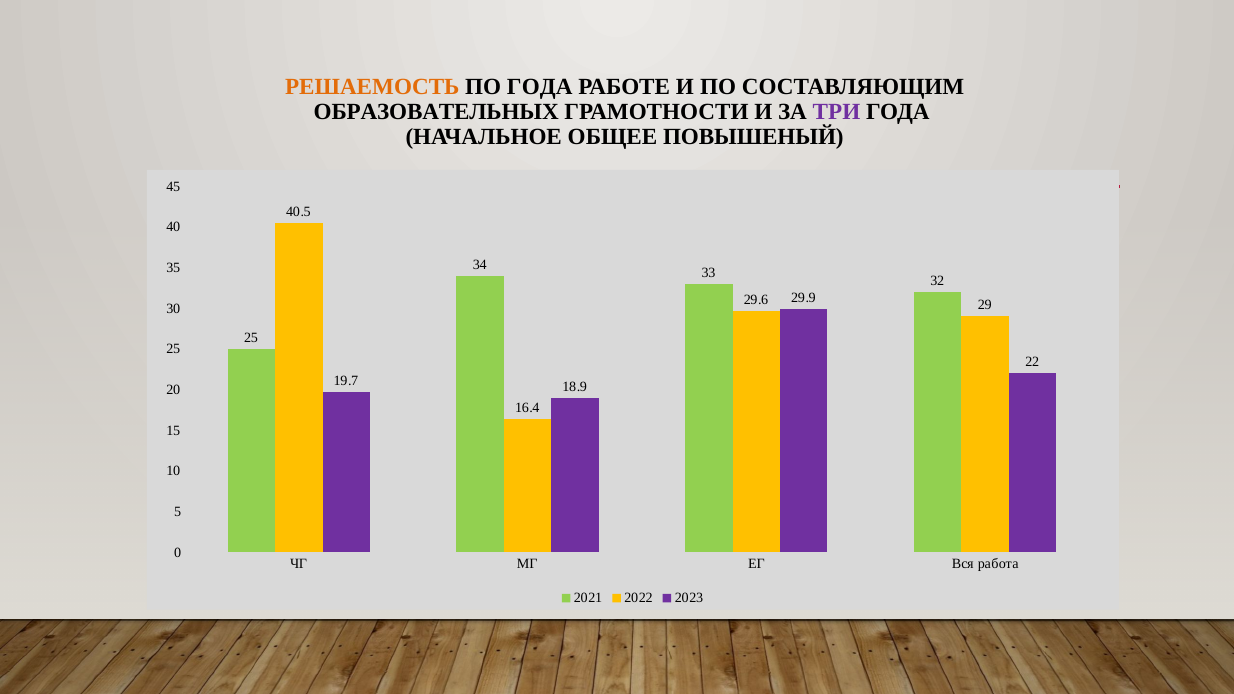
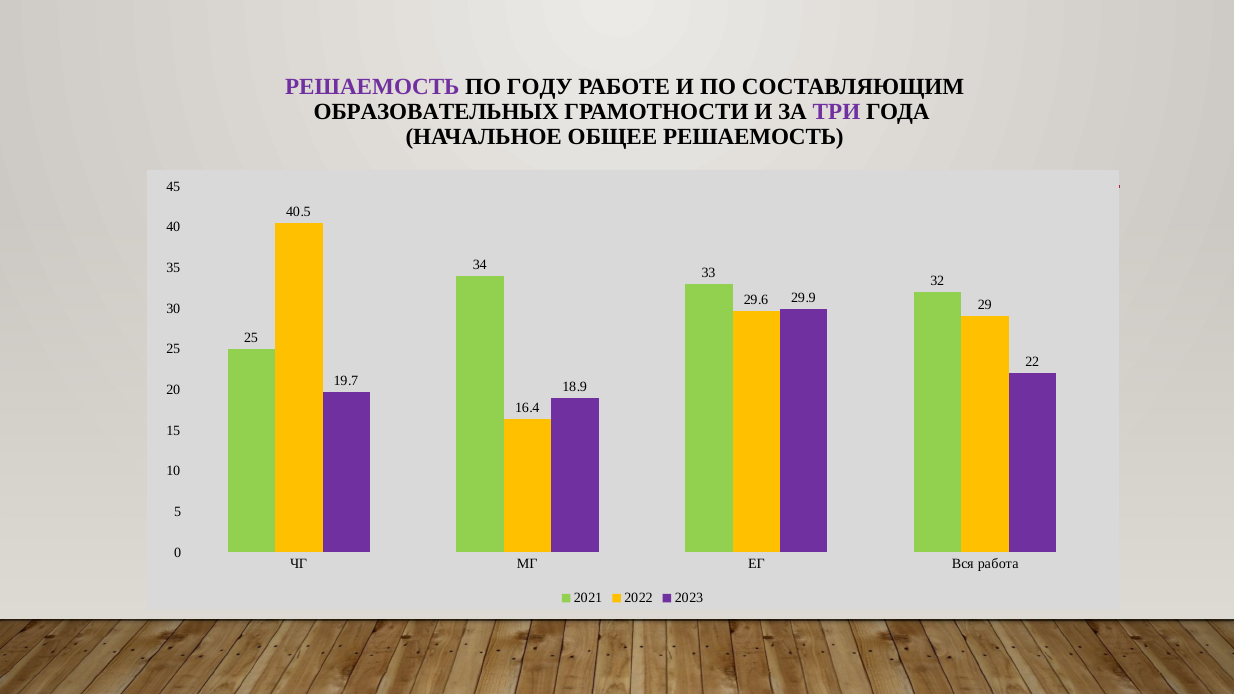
РЕШАЕМОСТЬ colour: orange -> purple (372, 87)
ПО ГОДА: ГОДА -> ГОДУ (540, 87)
ОБЩЕЕ ПОВЫШЕНЫЙ: ПОВЫШЕНЫЙ -> РЕШАЕМОСТЬ (753, 137)
